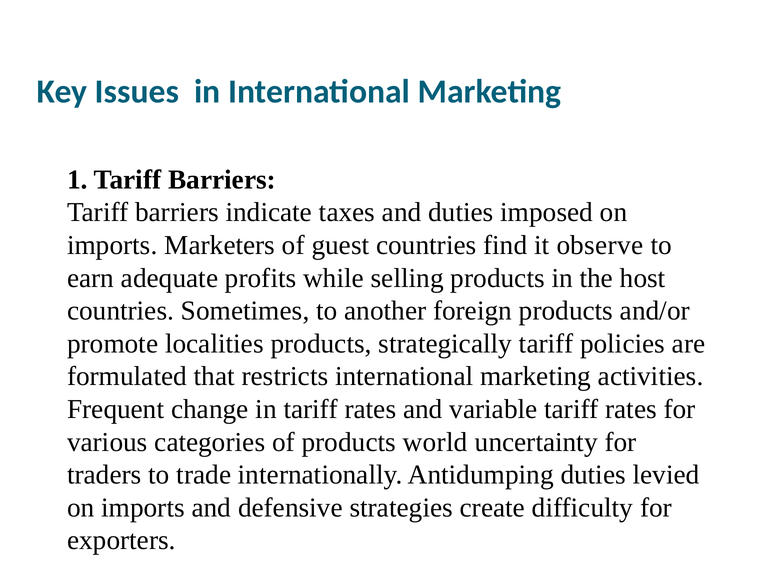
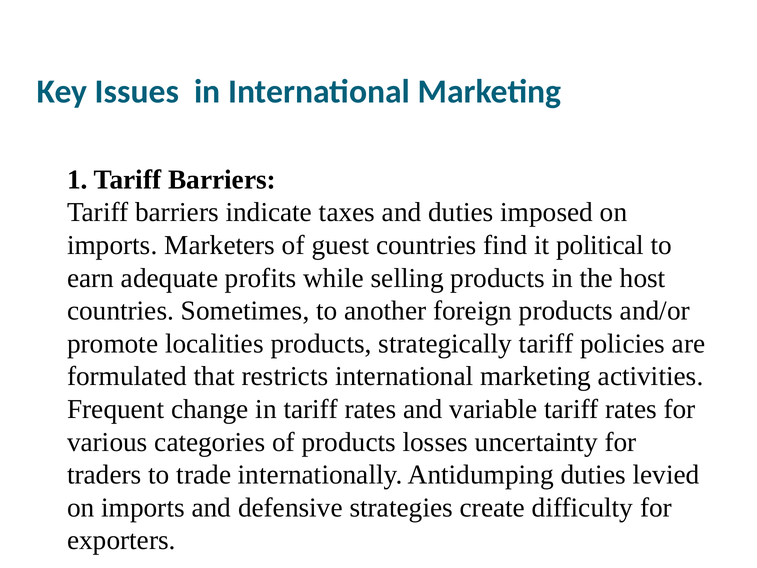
observe: observe -> political (600, 245)
world: world -> losses (435, 442)
